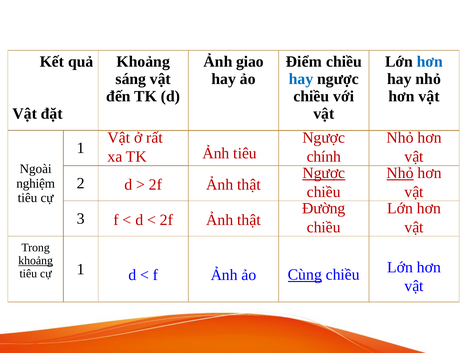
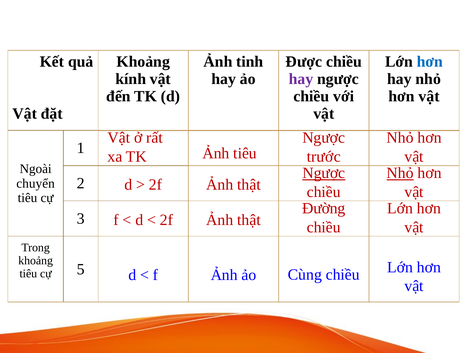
giao: giao -> tinh (250, 62)
Điểm: Điểm -> Được (304, 62)
sáng: sáng -> kính (131, 79)
hay colour: blue -> purple (301, 79)
chính: chính -> trước (324, 157)
nghiệm: nghiệm -> chuyển (36, 184)
khoảng underline: present -> none (36, 261)
Cùng underline: present -> none (305, 275)
1: 1 -> 5 (81, 269)
